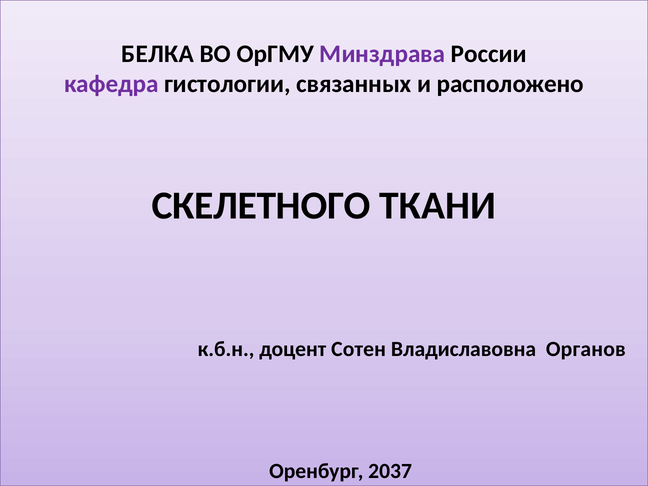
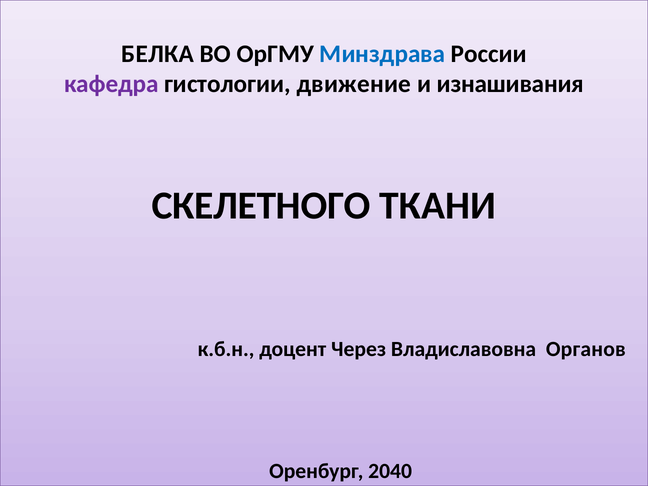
Минздрава colour: purple -> blue (382, 54)
связанных: связанных -> движение (354, 84)
расположено: расположено -> изнашивания (510, 84)
Сотен: Сотен -> Через (359, 349)
2037: 2037 -> 2040 (390, 471)
